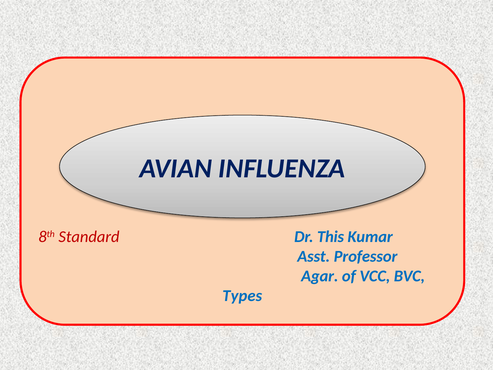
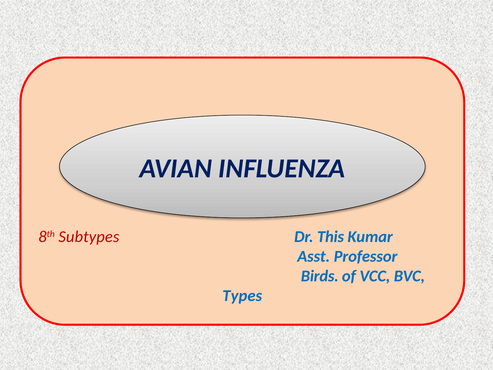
Standard: Standard -> Subtypes (89, 237)
Agar: Agar -> Birds (320, 276)
